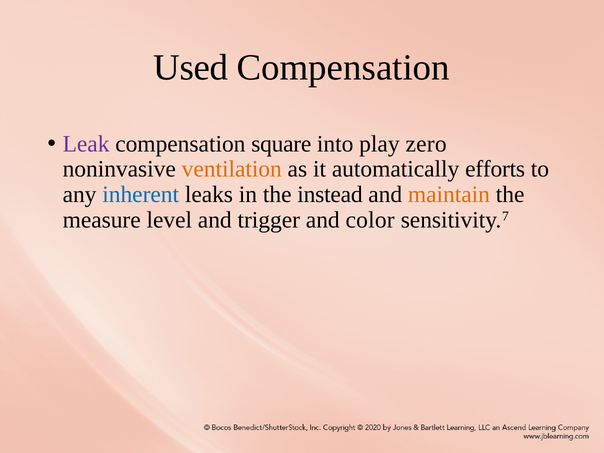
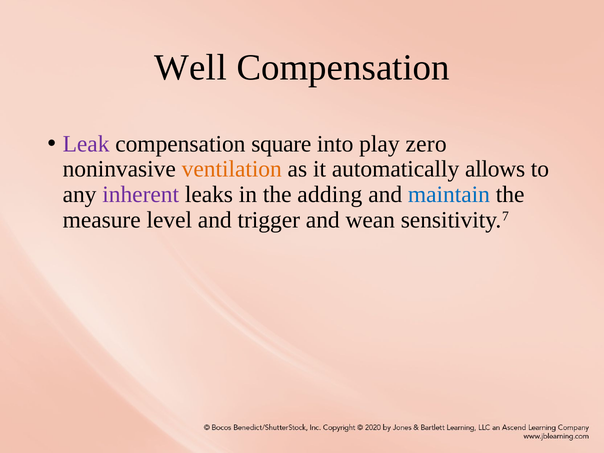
Used: Used -> Well (190, 68)
efforts: efforts -> allows (495, 169)
inherent colour: blue -> purple (141, 195)
instead: instead -> adding (330, 195)
maintain colour: orange -> blue (449, 195)
color: color -> wean (370, 220)
